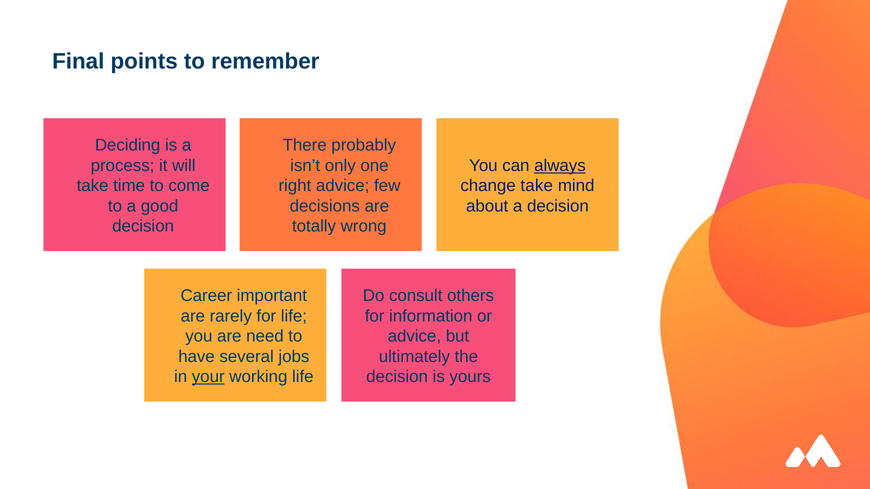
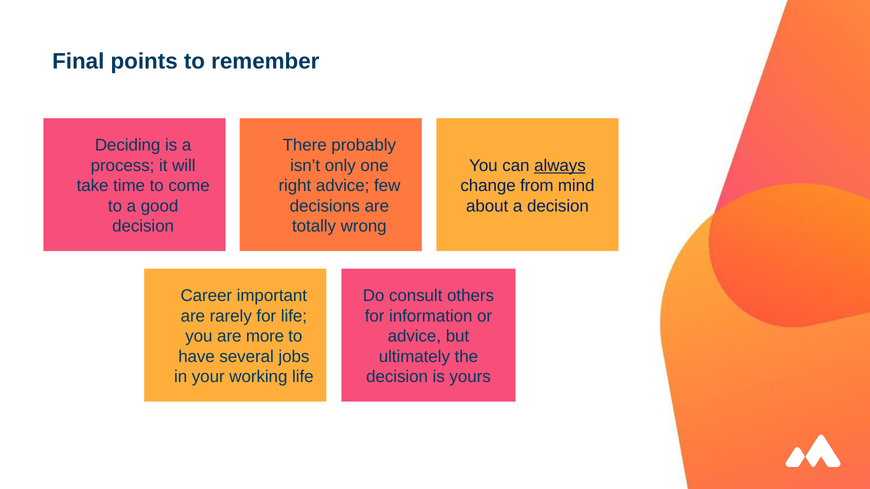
change take: take -> from (537, 186)
need: need -> more (265, 337)
your underline: present -> none (208, 377)
